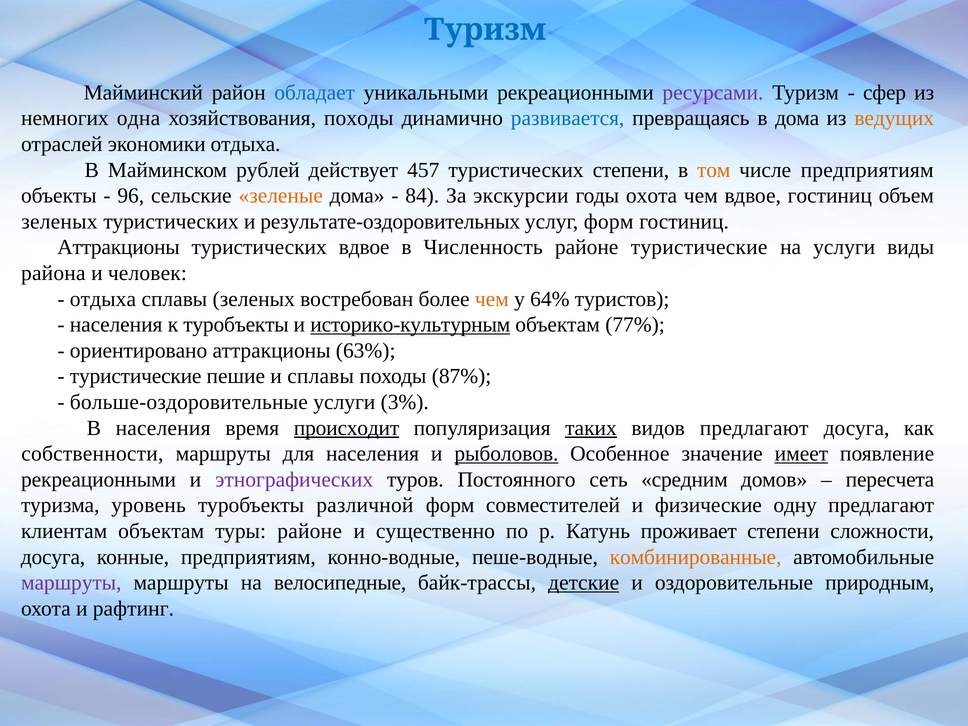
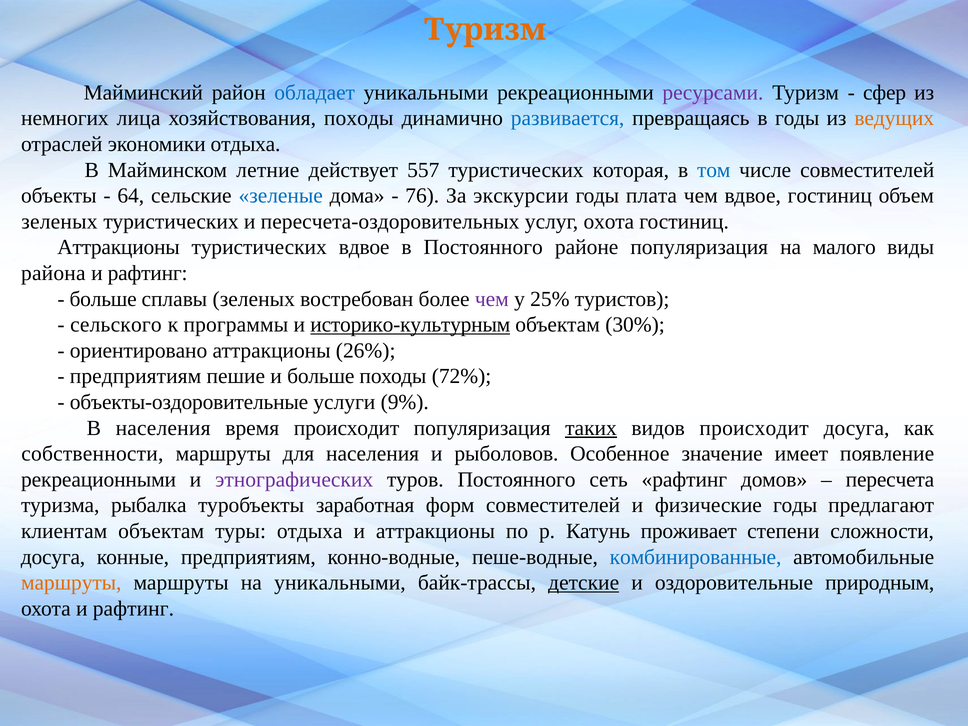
Туризм colour: blue -> orange (485, 30)
одна: одна -> лица (139, 118)
в дома: дома -> годы (797, 118)
рублей: рублей -> летние (268, 170)
457: 457 -> 557 (423, 170)
туристических степени: степени -> которая (631, 170)
том colour: orange -> blue (714, 170)
числе предприятиям: предприятиям -> совместителей (867, 170)
96: 96 -> 64 (131, 196)
зеленые colour: orange -> blue (281, 196)
84: 84 -> 76 (422, 196)
годы охота: охота -> плата (651, 196)
результате-оздоровительных: результате-оздоровительных -> пересчета-оздоровительных (390, 222)
услуг форм: форм -> охота (609, 222)
в Численность: Численность -> Постоянного (483, 247)
районе туристические: туристические -> популяризация (699, 247)
на услуги: услуги -> малого (844, 247)
человек: человек -> рафтинг (148, 273)
отдыха: отдыха -> больше (103, 299)
чем colour: orange -> purple (492, 299)
64%: 64% -> 25% (550, 299)
населения: населения -> сельского (116, 325)
к туробъекты: туробъекты -> программы (236, 325)
77%: 77% -> 30% (635, 325)
63%: 63% -> 26% (366, 351)
туристические: туристические -> предприятиям (136, 376)
и сплавы: сплавы -> больше (321, 376)
87%: 87% -> 72% (462, 376)
больше-оздоровительные: больше-оздоровительные -> объекты-оздоровительные (189, 402)
3%: 3% -> 9% (405, 402)
происходит underline: present -> none (347, 428)
видов предлагают: предлагают -> происходит (754, 428)
рыболовов underline: present -> none (506, 454)
имеет underline: present -> none (801, 454)
сеть средним: средним -> рафтинг (684, 480)
уровень: уровень -> рыбалка (149, 505)
различной: различной -> заработная (365, 505)
физические одну: одну -> годы (795, 505)
туры районе: районе -> отдыха (310, 531)
и существенно: существенно -> аттракционы (435, 531)
комбинированные colour: orange -> blue (696, 557)
маршруты colour: purple -> orange (71, 583)
на велосипедные: велосипедные -> уникальными (340, 583)
